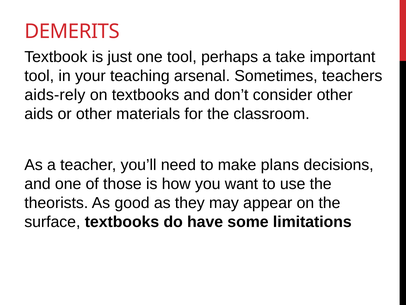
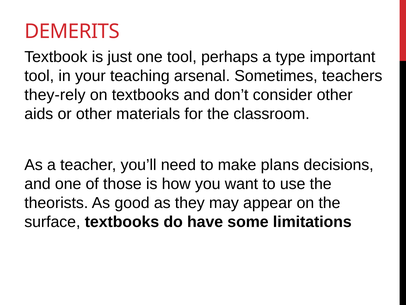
take: take -> type (290, 57)
aids-rely: aids-rely -> they-rely (55, 95)
